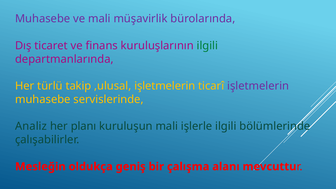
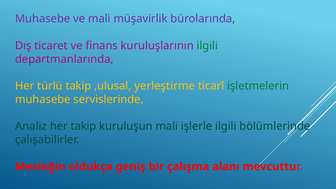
,ulusal işletmelerin: işletmelerin -> yerleştirme (165, 86)
işletmelerin colour: purple -> green (258, 86)
her planı: planı -> takip (84, 126)
